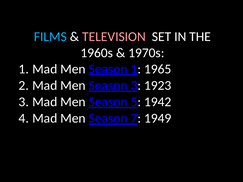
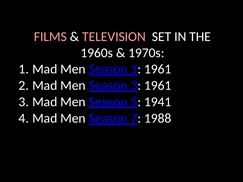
FILMS colour: light blue -> pink (50, 37)
1 1965: 1965 -> 1961 (158, 69)
3 1923: 1923 -> 1961 (158, 86)
1942: 1942 -> 1941 (158, 102)
1949: 1949 -> 1988 (158, 118)
